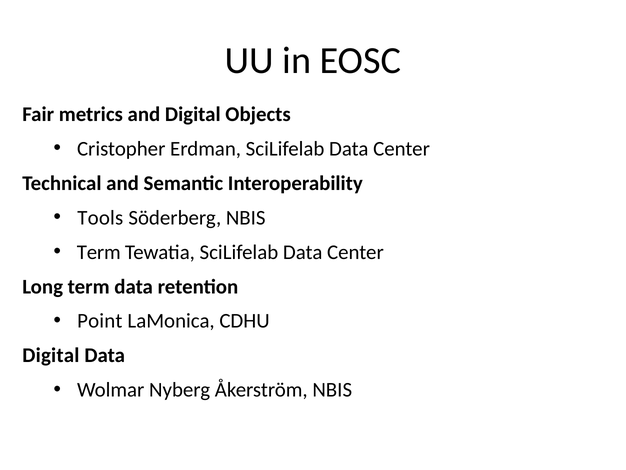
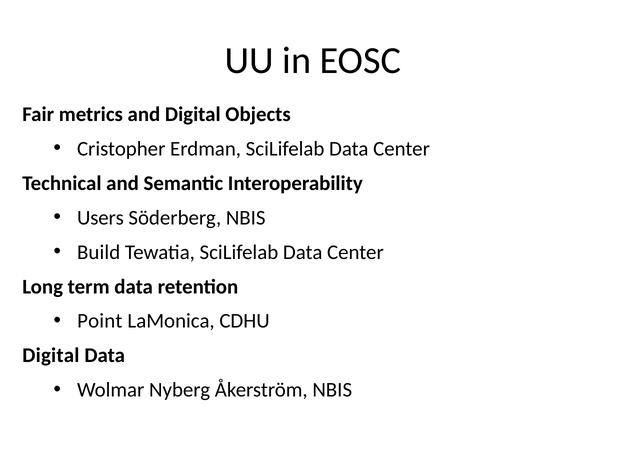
Tools: Tools -> Users (100, 217)
Term: Term -> Build (99, 252)
